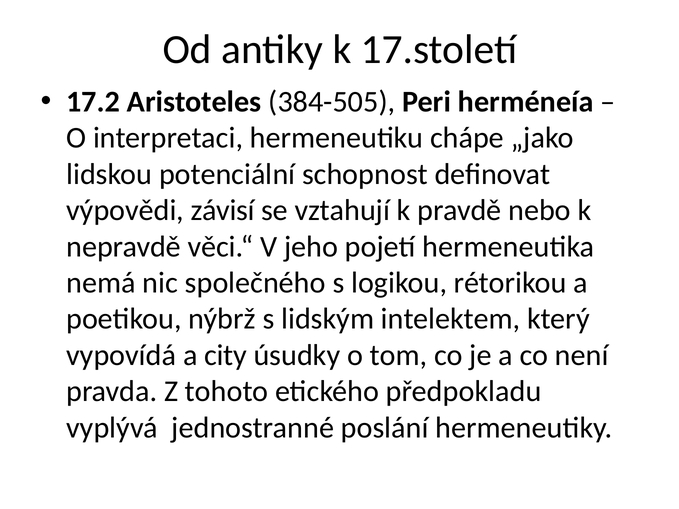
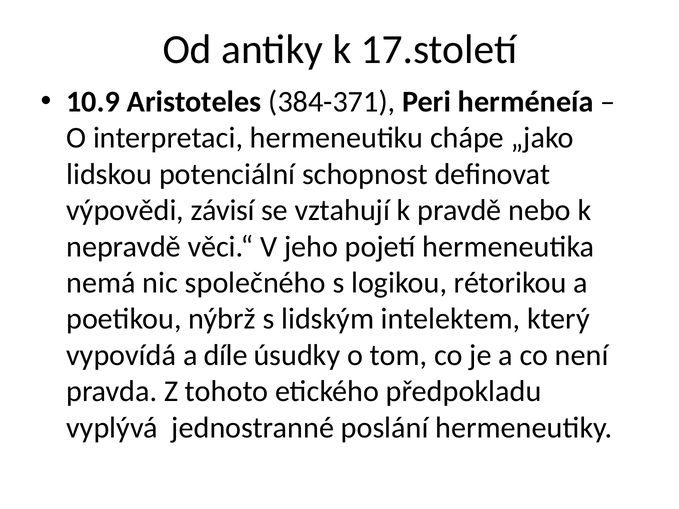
17.2: 17.2 -> 10.9 (93, 102)
384-505: 384-505 -> 384-371 (332, 102)
city: city -> díle (226, 355)
